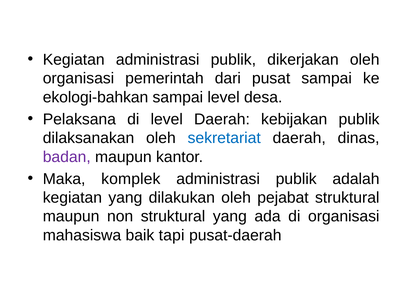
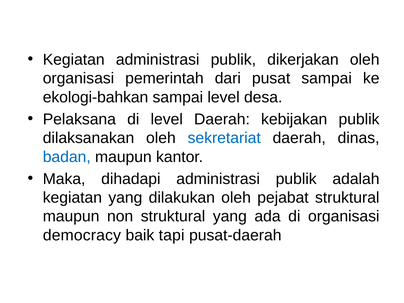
badan colour: purple -> blue (67, 157)
komplek: komplek -> dihadapi (131, 179)
mahasiswa: mahasiswa -> democracy (82, 235)
